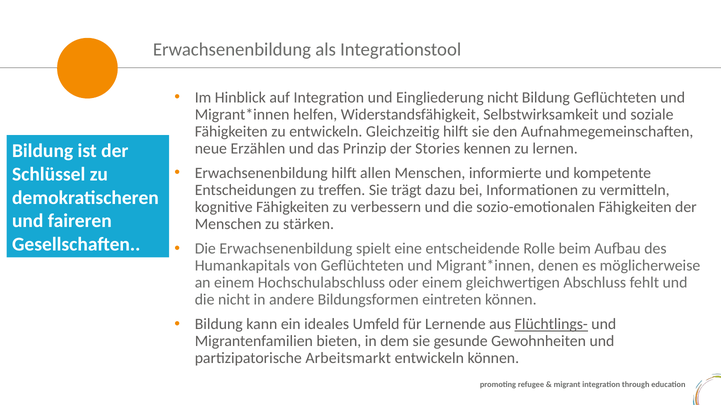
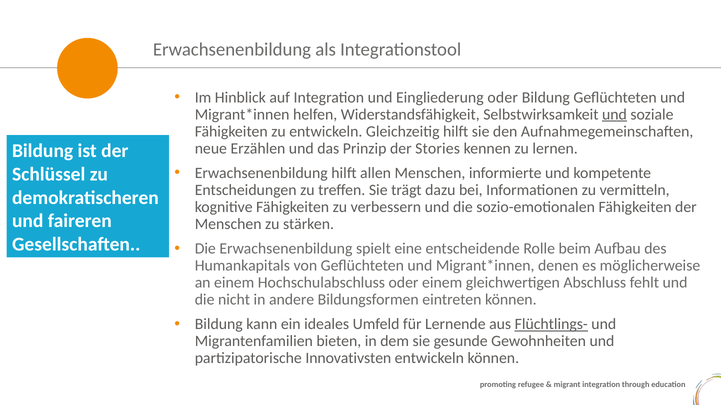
Eingliederung nicht: nicht -> oder (503, 98)
und underline: none -> present (614, 115)
Arbeitsmarkt: Arbeitsmarkt -> Innovativsten (348, 359)
